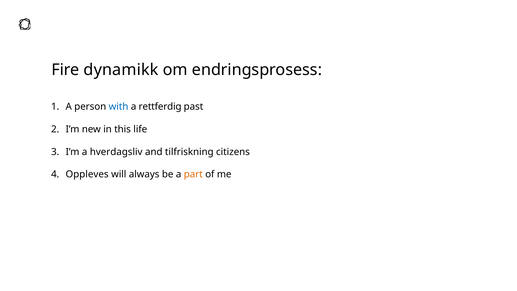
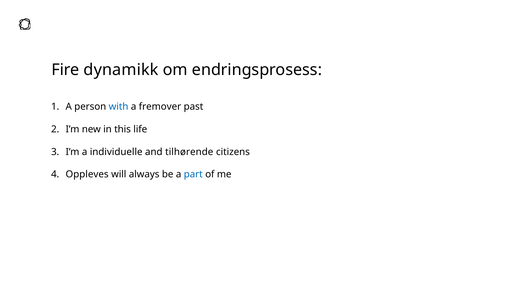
rettferdig: rettferdig -> fremover (160, 107)
hverdagsliv: hverdagsliv -> individuelle (116, 152)
tilfriskning: tilfriskning -> tilhørende (189, 152)
part colour: orange -> blue (193, 174)
